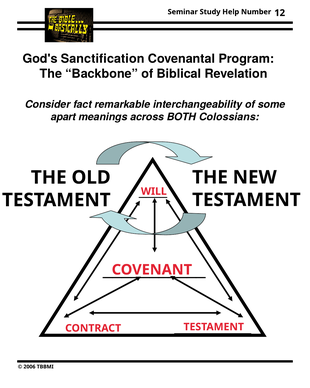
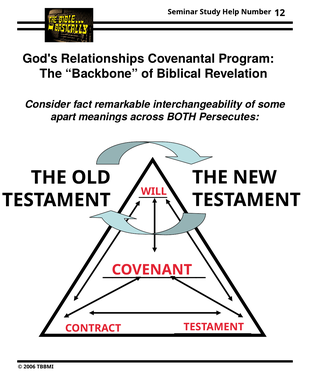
Sanctification: Sanctification -> Relationships (103, 59)
Colossians: Colossians -> Persecutes (229, 117)
